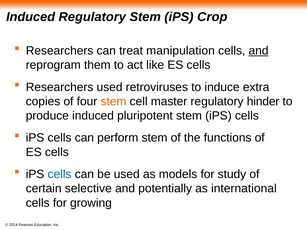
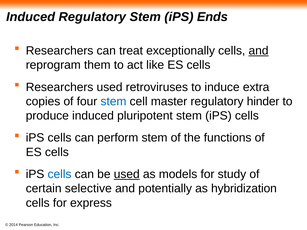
Crop: Crop -> Ends (212, 17)
manipulation: manipulation -> exceptionally (181, 51)
stem colour: orange -> blue (113, 102)
used underline: none -> present (127, 174)
international: international -> hybridization (244, 189)
growing: growing -> express (91, 203)
